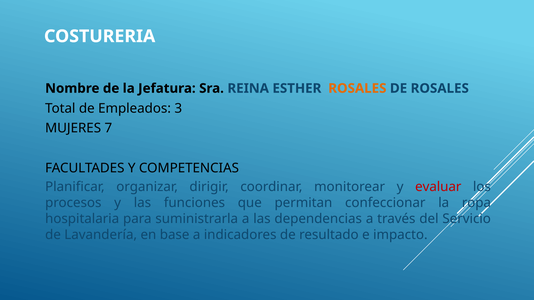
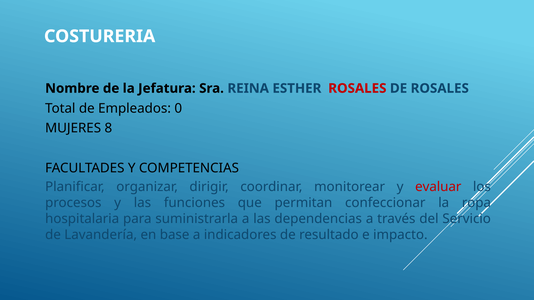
ROSALES colour: orange -> red (357, 88)
3: 3 -> 0 (178, 108)
7: 7 -> 8 (108, 128)
